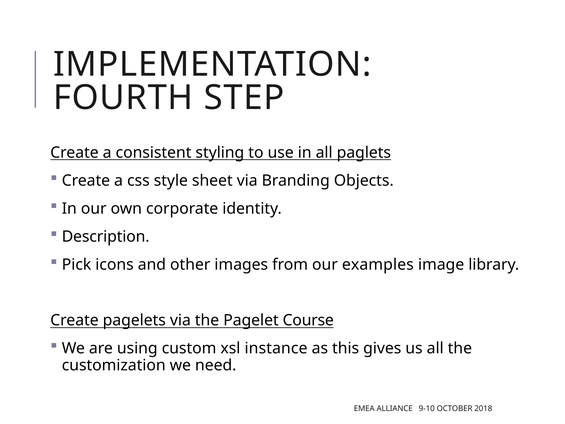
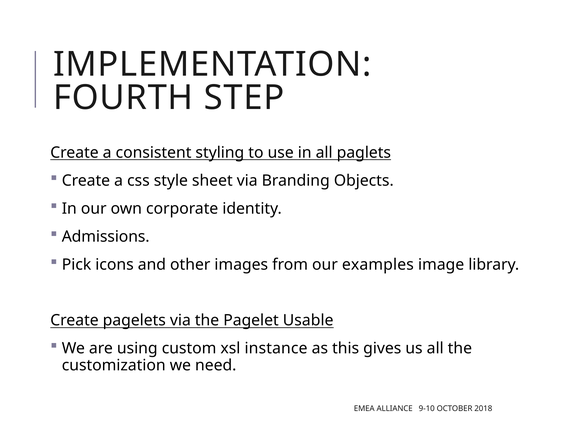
Description: Description -> Admissions (106, 236)
Course: Course -> Usable (308, 320)
